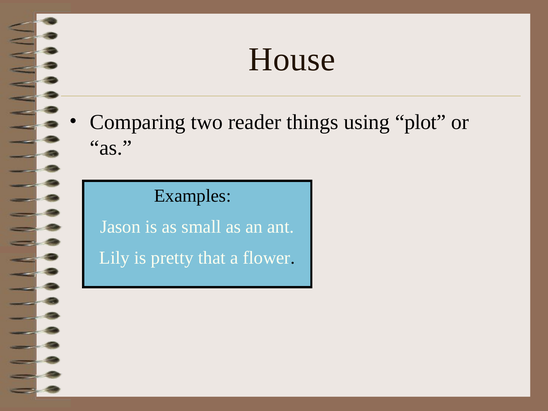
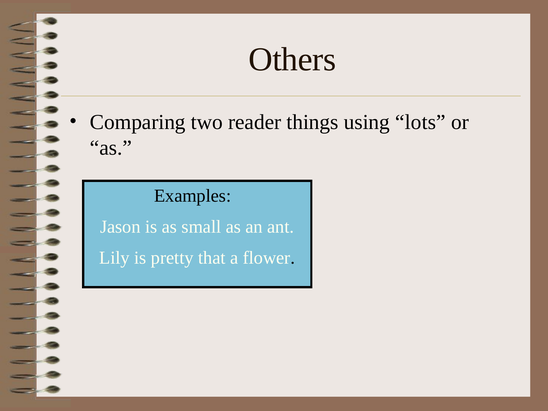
House: House -> Others (292, 59)
plot: plot -> lots (420, 122)
